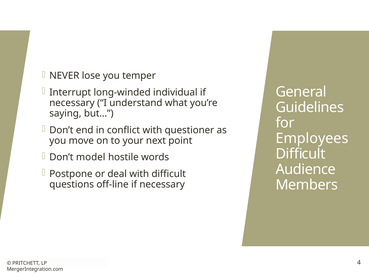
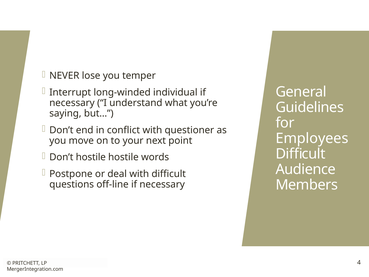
Don’t model: model -> hostile (91, 157)
